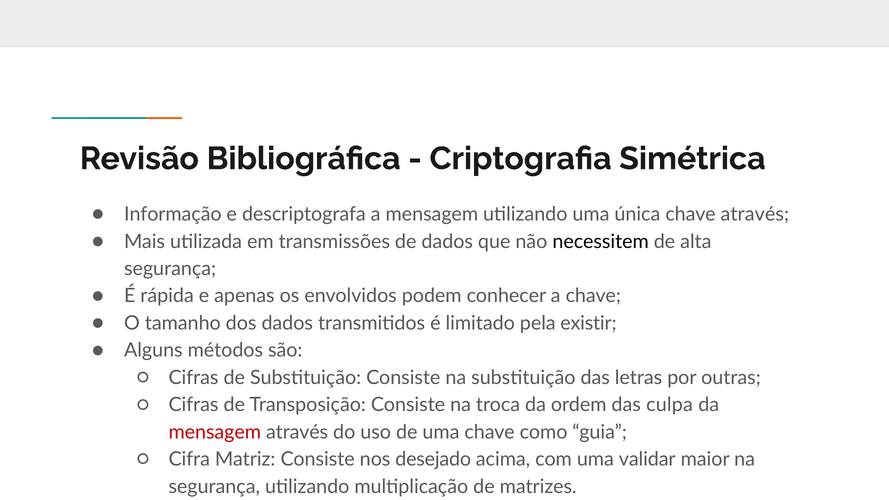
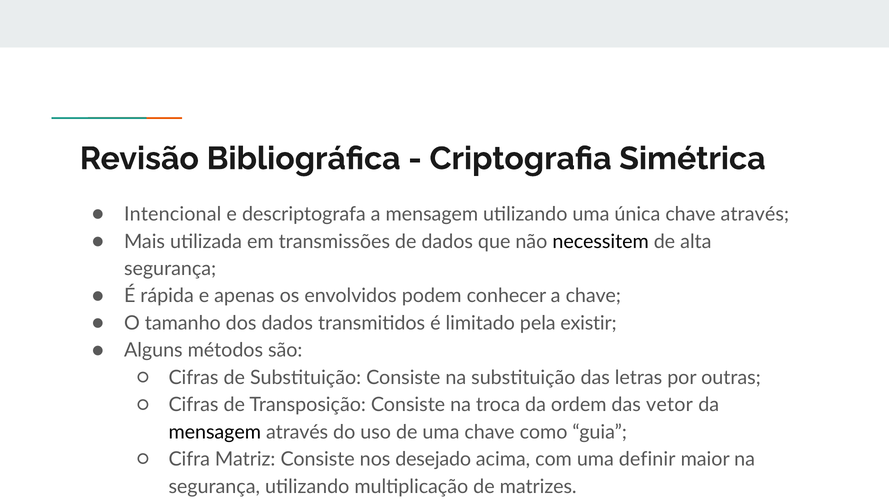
Informação: Informação -> Intencional (173, 214)
culpa: culpa -> vetor (670, 405)
mensagem colour: red -> black (215, 432)
validar: validar -> definir (647, 459)
